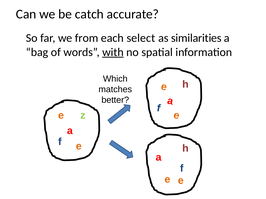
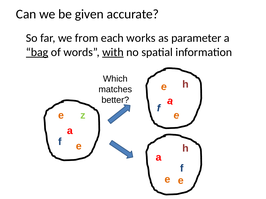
catch: catch -> given (89, 14)
select: select -> works (141, 38)
similarities: similarities -> parameter (196, 38)
bag underline: none -> present (37, 52)
